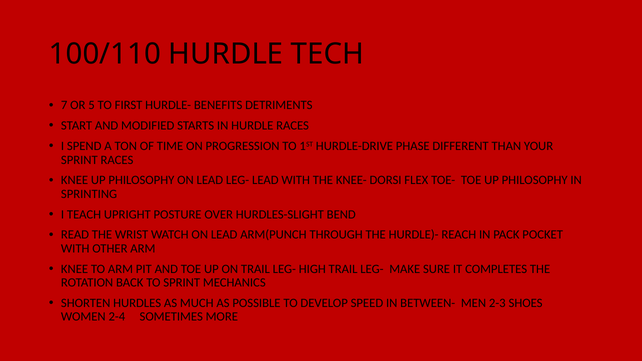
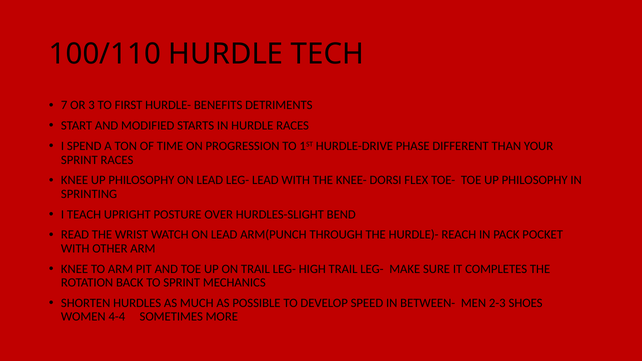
5: 5 -> 3 (92, 105)
2-4: 2-4 -> 4-4 (117, 317)
